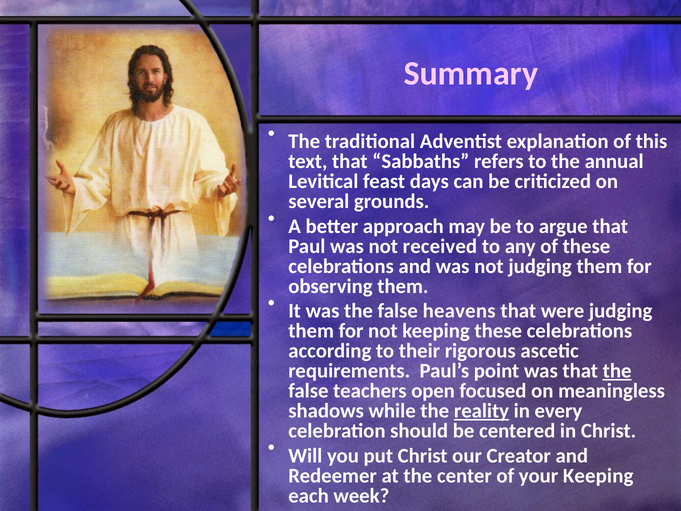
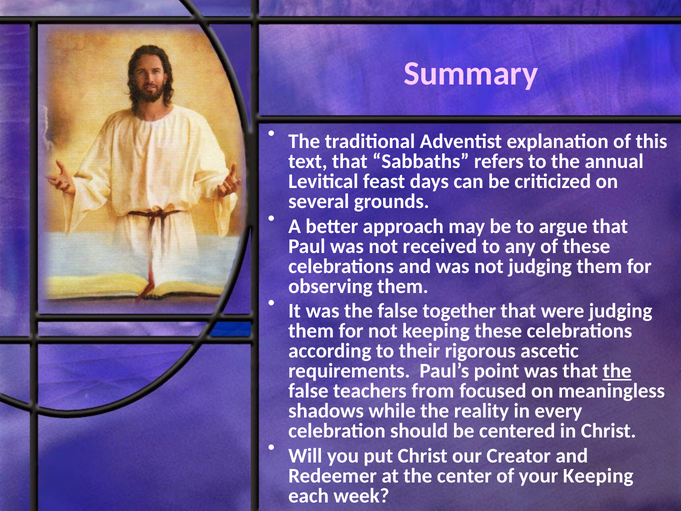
heavens: heavens -> together (459, 311)
open: open -> from (433, 391)
reality underline: present -> none (481, 411)
